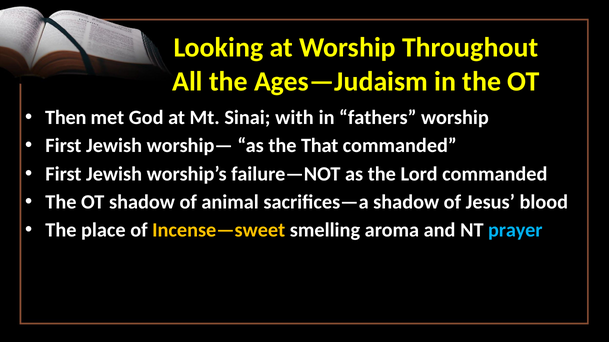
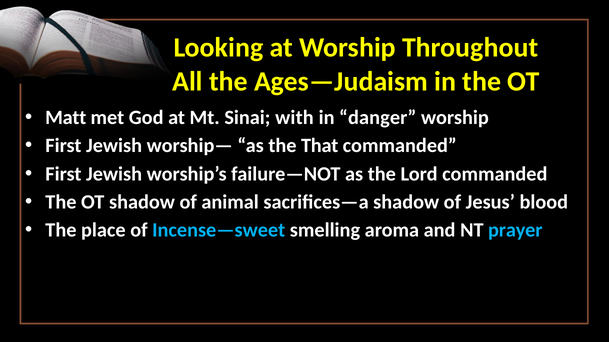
Then: Then -> Matt (66, 118)
fathers: fathers -> danger (378, 118)
Incense—sweet colour: yellow -> light blue (219, 231)
